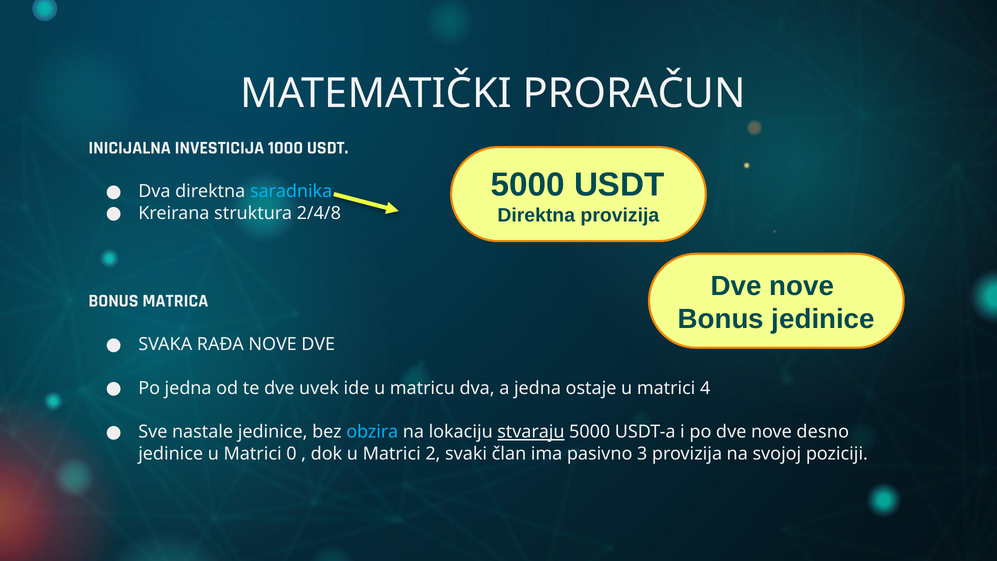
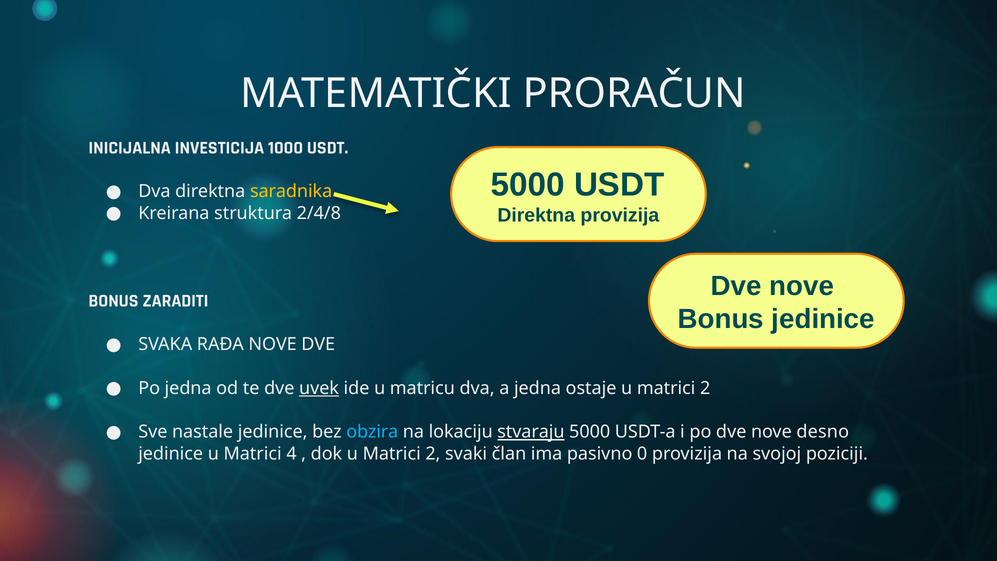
saradnika colour: light blue -> yellow (291, 191)
MATRICA: MATRICA -> ZARADITI (175, 301)
uvek underline: none -> present (319, 388)
ostaje u matrici 4: 4 -> 2 (705, 388)
0: 0 -> 4 (292, 454)
3: 3 -> 0 (642, 454)
